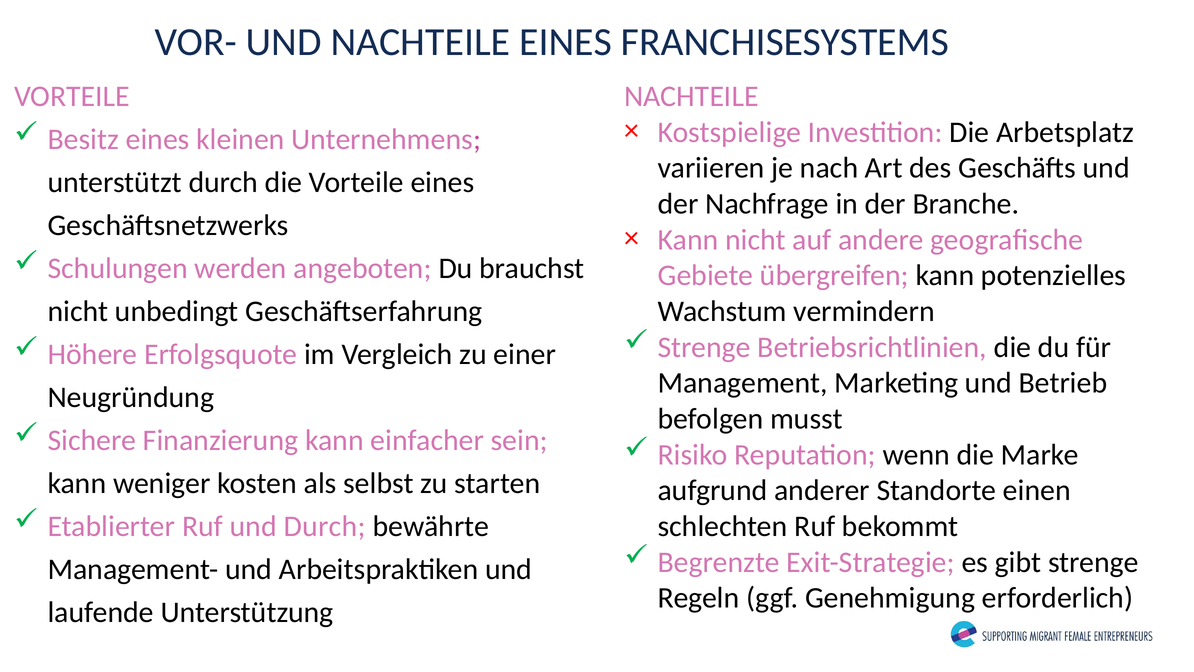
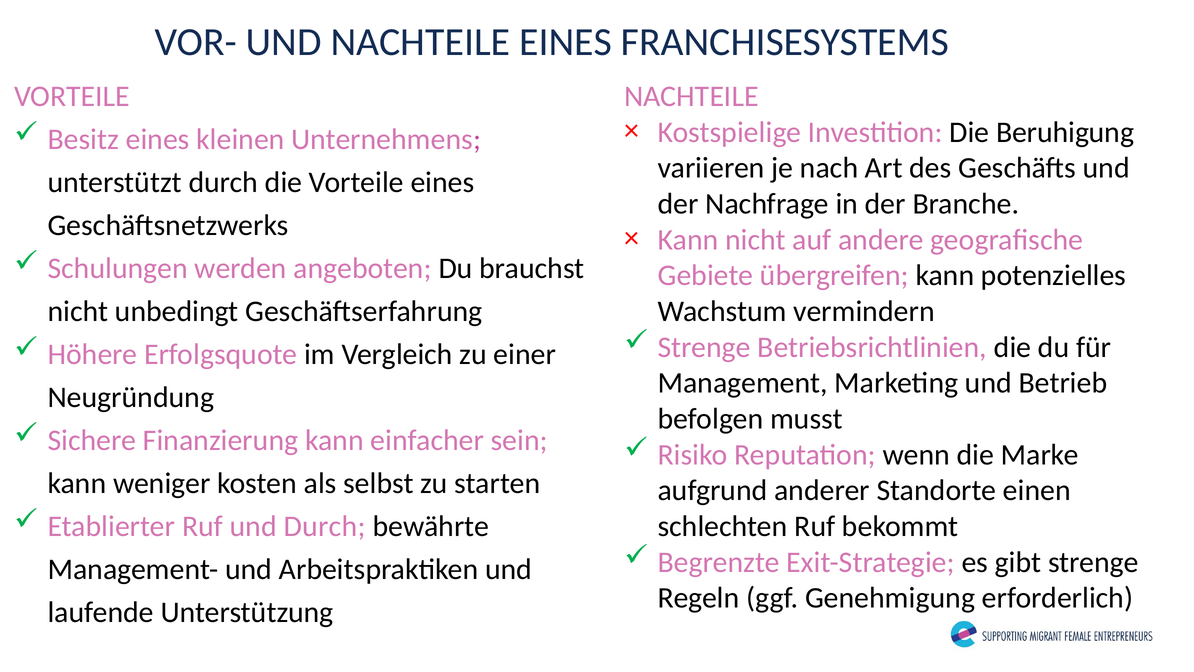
Arbetsplatz: Arbetsplatz -> Beruhigung (1065, 132)
